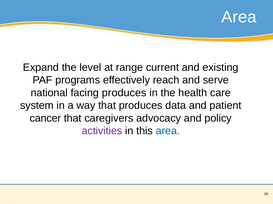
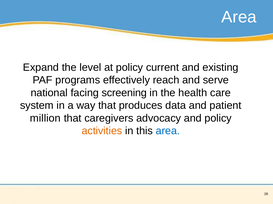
at range: range -> policy (130, 68)
facing produces: produces -> screening (124, 93)
cancer: cancer -> million (45, 119)
activities colour: purple -> orange (102, 131)
